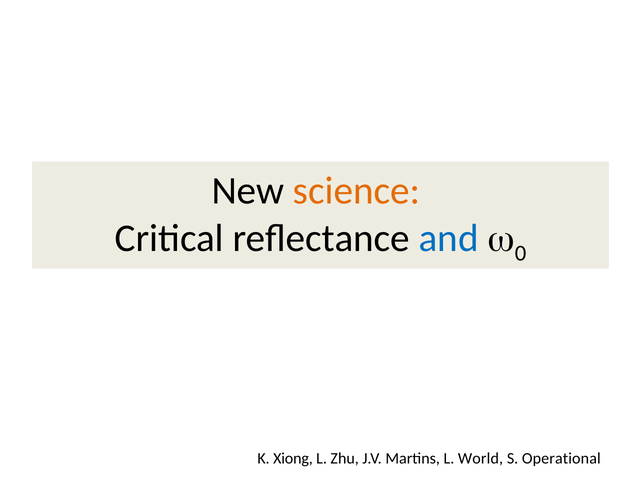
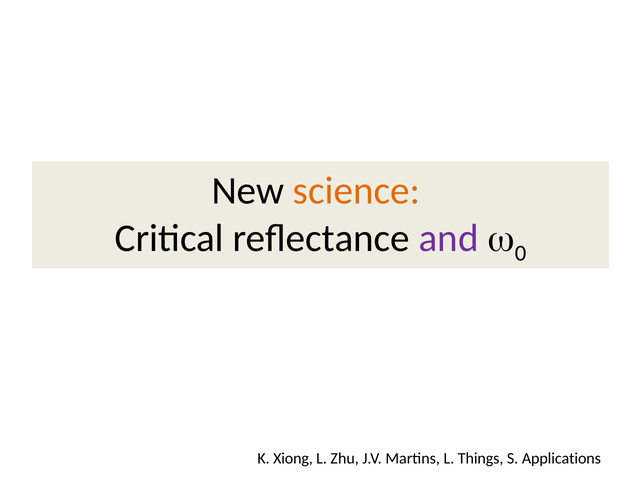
and colour: blue -> purple (449, 238)
World: World -> Things (481, 458)
Operational: Operational -> Applications (561, 458)
